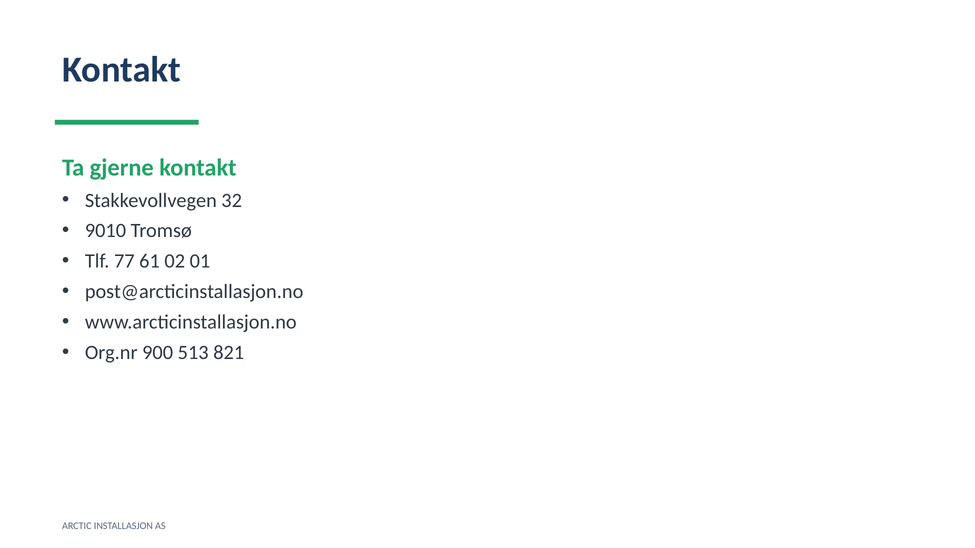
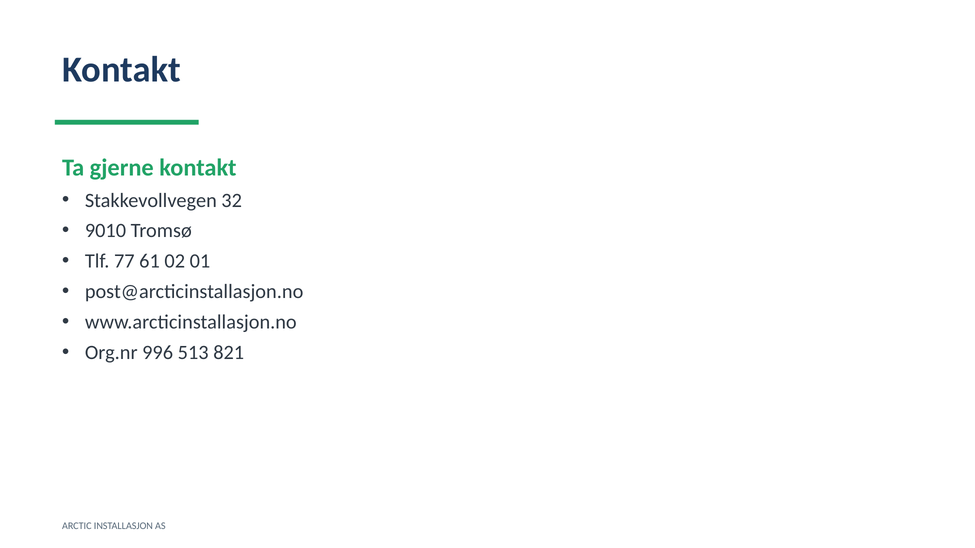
900: 900 -> 996 (158, 353)
